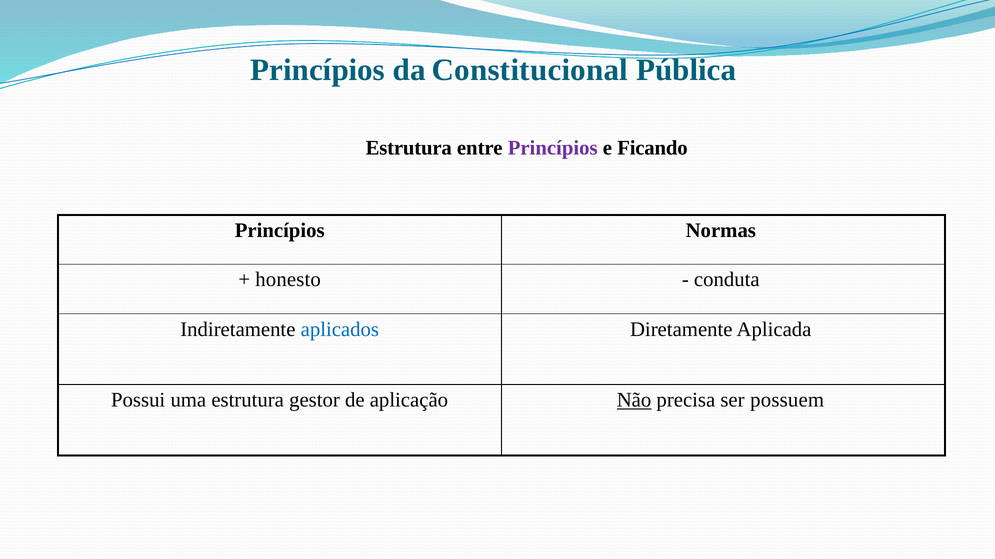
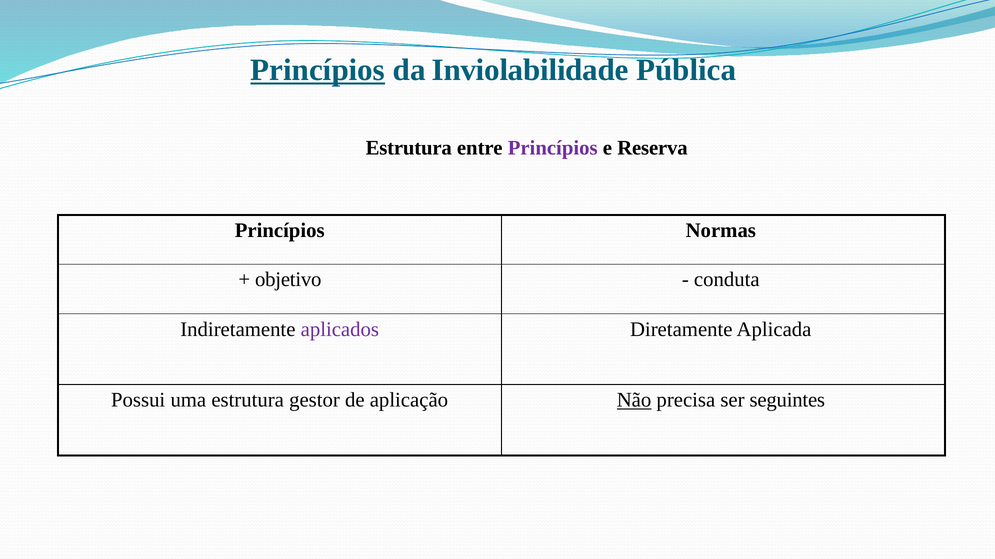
Princípios underline: none -> present (318, 70)
Constitucional: Constitucional -> Inviolabilidade (530, 70)
Ficando: Ficando -> Reserva (652, 148)
honesto: honesto -> objetivo (288, 280)
aplicados colour: blue -> purple (340, 330)
possuem: possuem -> seguintes (787, 401)
